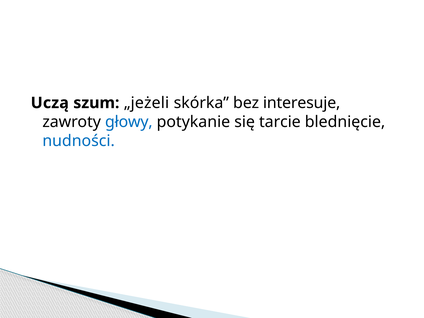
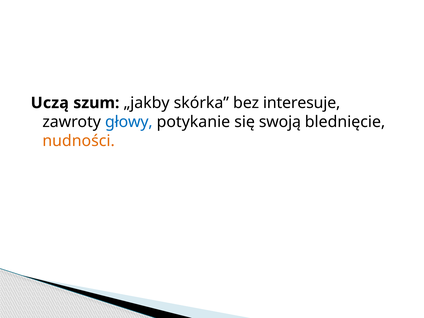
„jeżeli: „jeżeli -> „jakby (147, 103)
tarcie: tarcie -> swoją (280, 122)
nudności colour: blue -> orange (79, 141)
